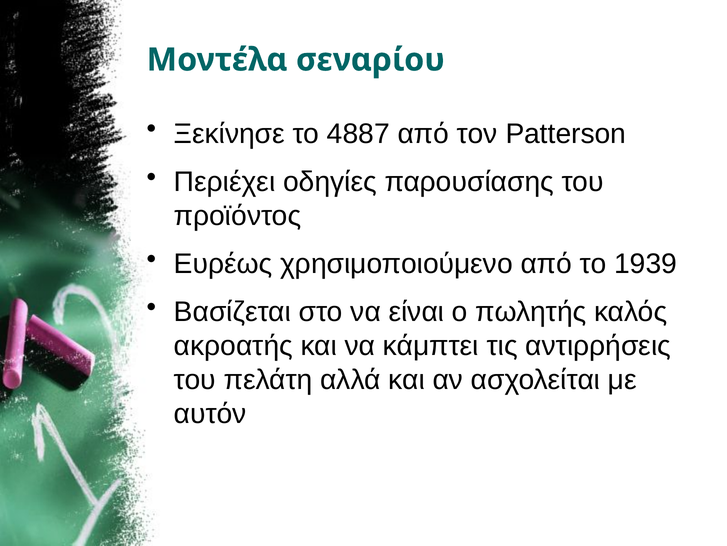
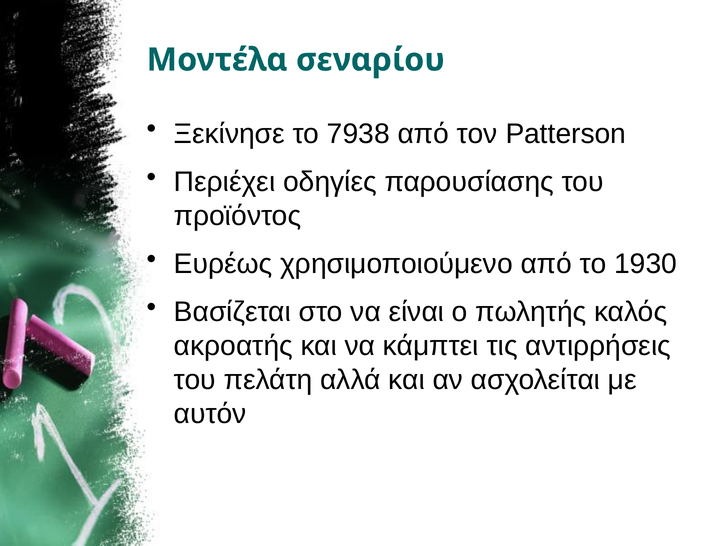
4887: 4887 -> 7938 (358, 134)
1939: 1939 -> 1930 (646, 264)
